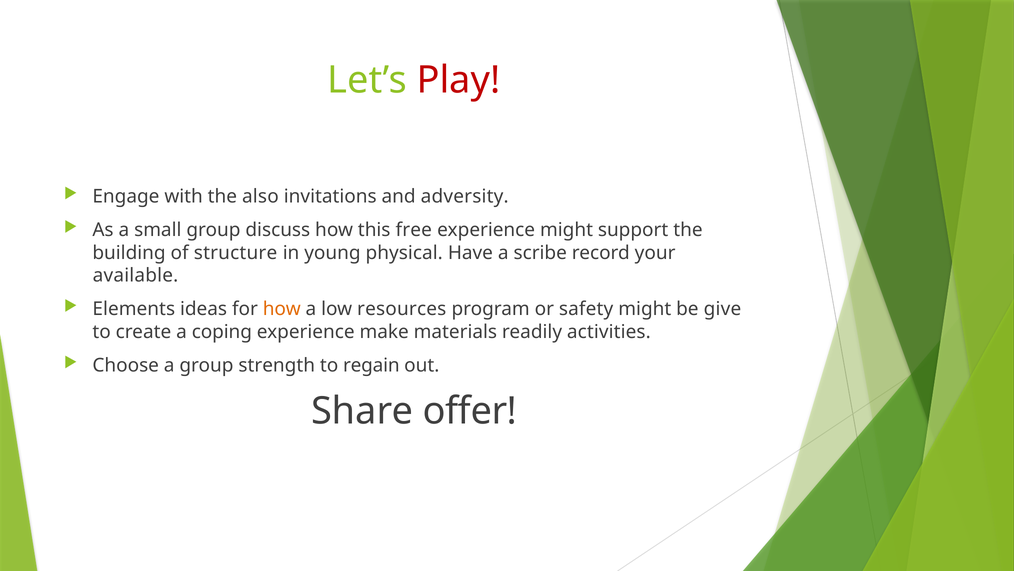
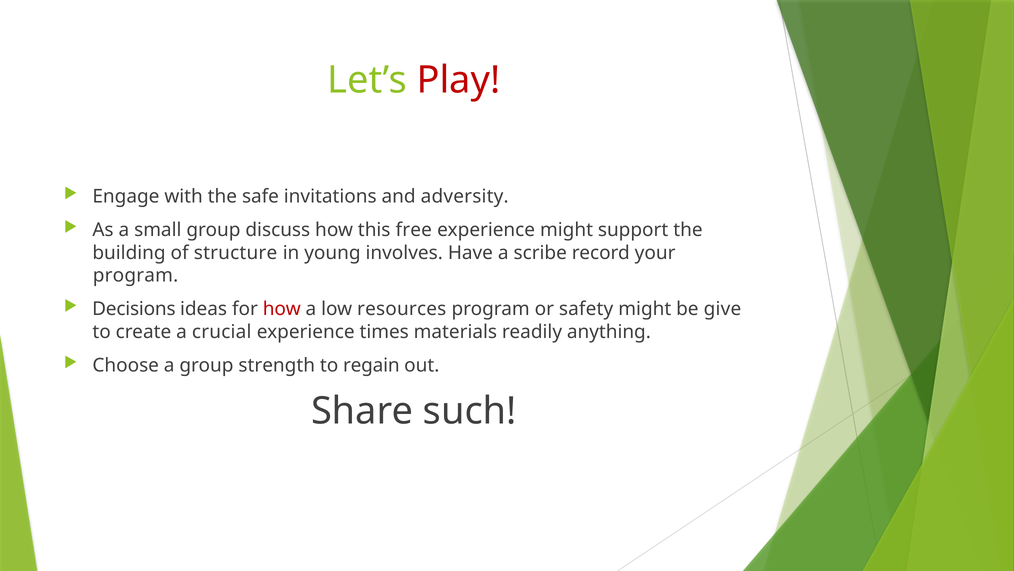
also: also -> safe (260, 196)
physical: physical -> involves (404, 252)
available: available -> program (136, 275)
Elements: Elements -> Decisions (134, 309)
how colour: orange -> red (282, 309)
coping: coping -> crucial (222, 331)
make: make -> times (384, 331)
activities: activities -> anything (609, 331)
offer: offer -> such (470, 411)
